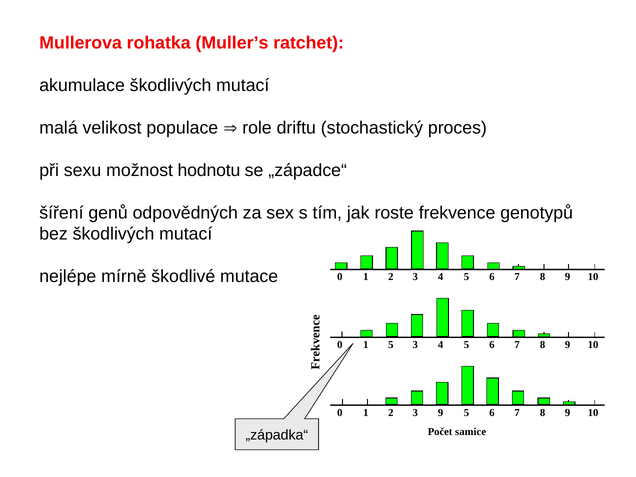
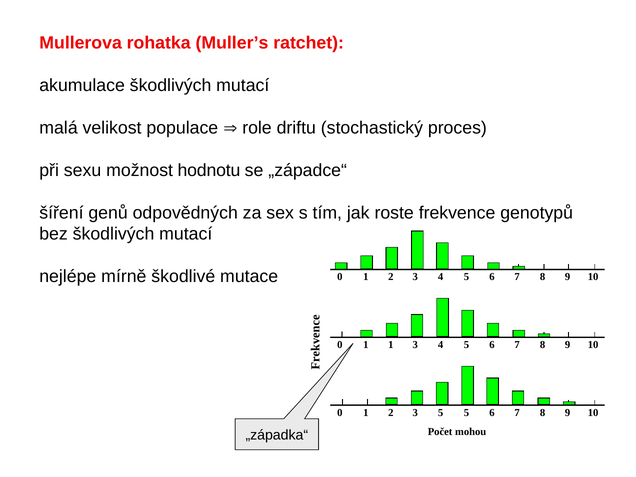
1 5: 5 -> 1 (391, 345)
3 9: 9 -> 5 (441, 413)
samice: samice -> mohou (471, 432)
